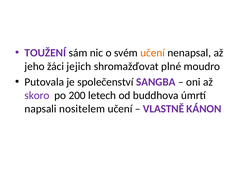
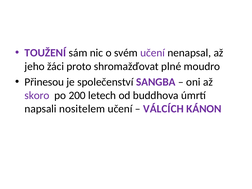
učení colour: orange -> purple (153, 53)
jejich: jejich -> proto (79, 66)
Putovala: Putovala -> Přinesou (44, 82)
VLASTNĚ: VLASTNĚ -> VÁLCÍCH (163, 109)
